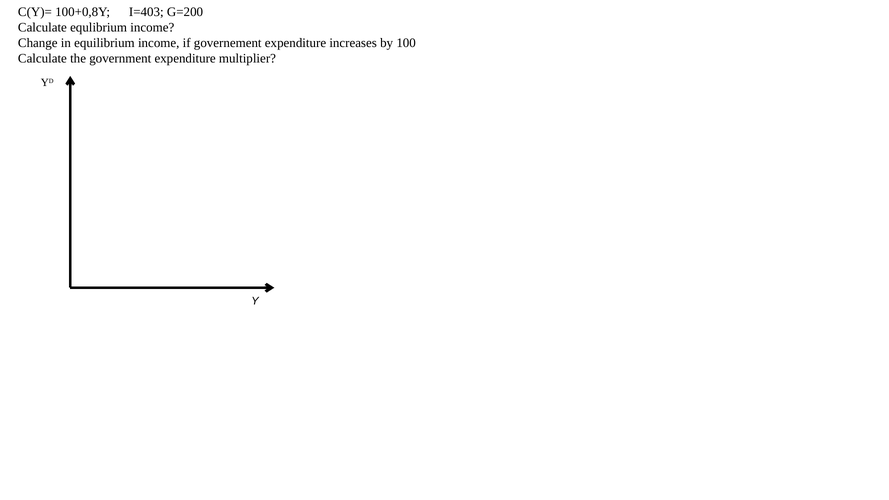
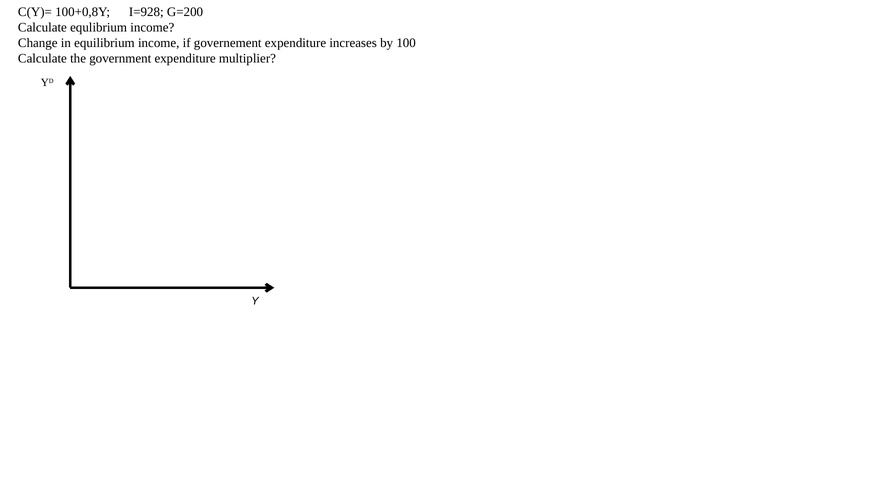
I=403: I=403 -> I=928 (146, 12)
